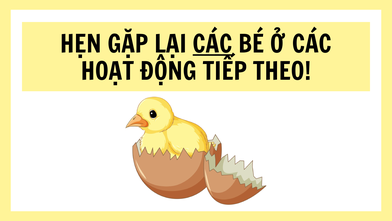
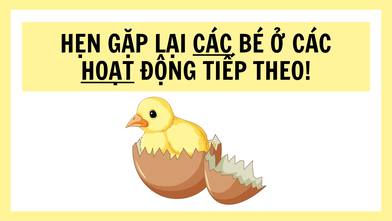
HOẠT underline: none -> present (108, 72)
